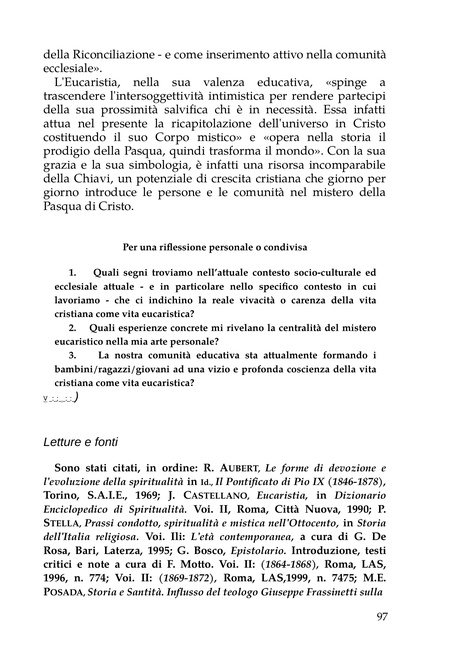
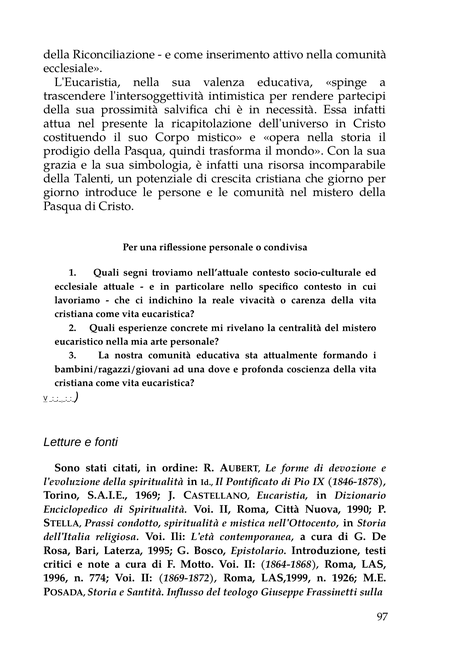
Chiavi: Chiavi -> Talenti (94, 178)
vizio: vizio -> dove (219, 369)
7475: 7475 -> 1926 (345, 578)
